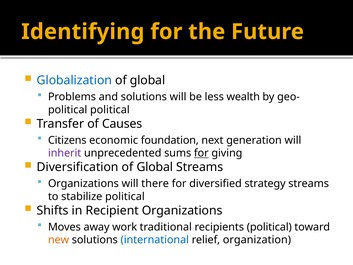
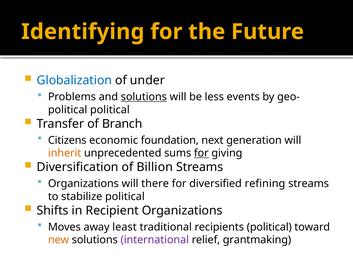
global: global -> under (147, 80)
solutions underline: none -> present (144, 97)
wealth: wealth -> events (243, 97)
Causes: Causes -> Branch (122, 124)
inherit colour: purple -> orange (65, 153)
Diversification of Global: Global -> Billion (155, 167)
strategy: strategy -> refining (265, 183)
work: work -> least (125, 227)
international colour: blue -> purple (155, 240)
organization: organization -> grantmaking (257, 240)
